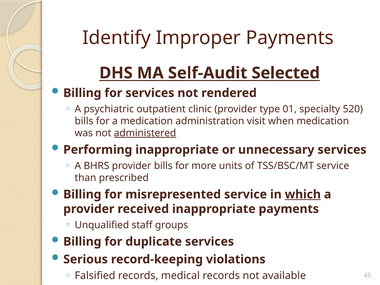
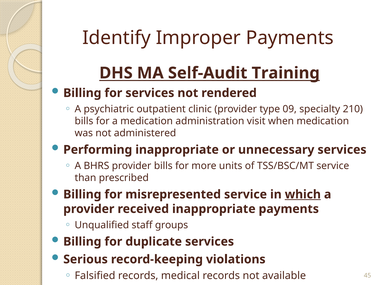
Selected: Selected -> Training (286, 73)
01: 01 -> 09 (290, 109)
520: 520 -> 210 (353, 109)
administered underline: present -> none (145, 133)
